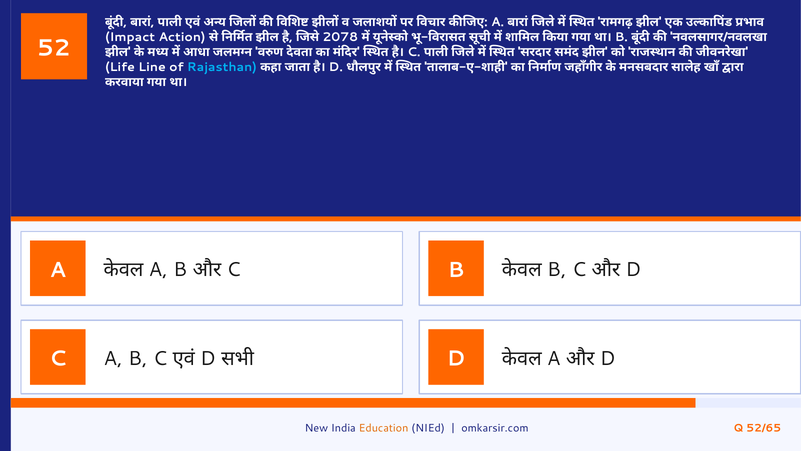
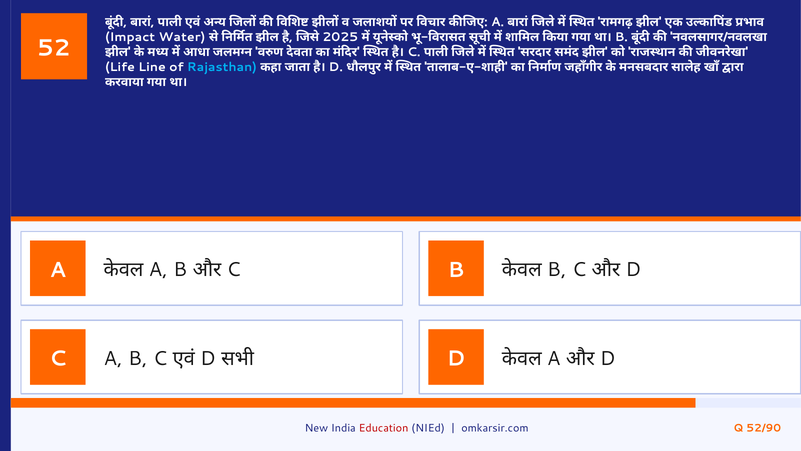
Action: Action -> Water (182, 37)
2078: 2078 -> 2025 (340, 37)
Education colour: orange -> red (384, 428)
52/65: 52/65 -> 52/90 (764, 428)
